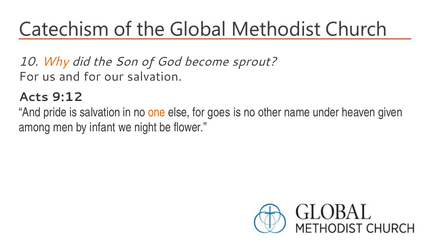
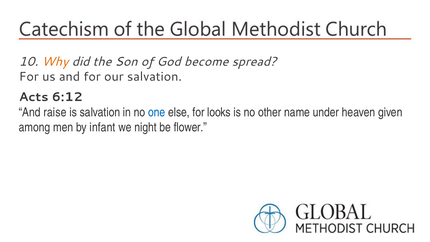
sprout: sprout -> spread (254, 62)
9:12: 9:12 -> 6:12 (67, 97)
pride: pride -> raise (55, 112)
one colour: orange -> blue (157, 112)
goes: goes -> looks (219, 112)
